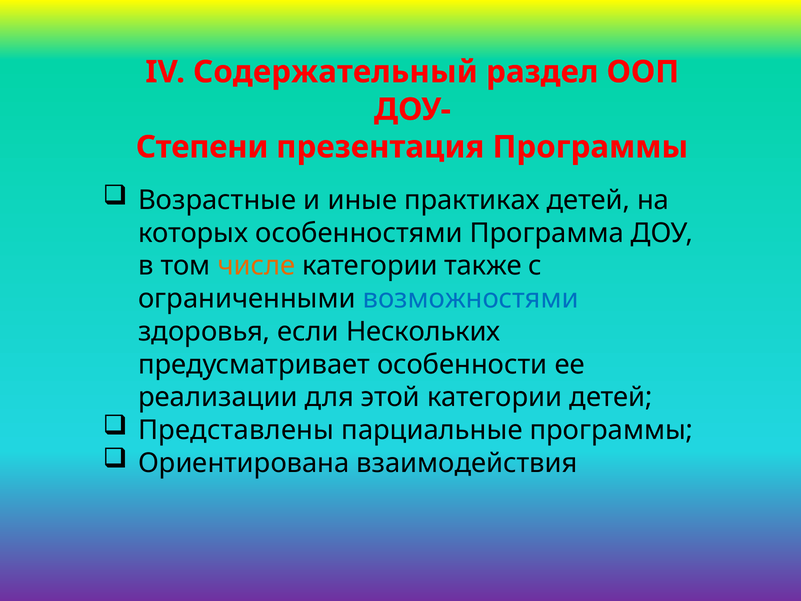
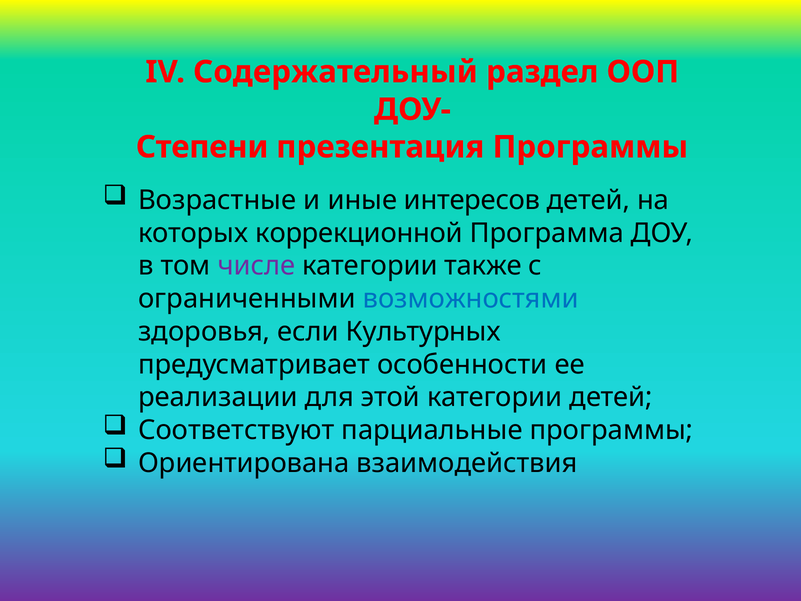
практиках: практиках -> интересов (472, 200)
особенностями: особенностями -> коррекционной (359, 233)
числе colour: orange -> purple (256, 266)
Нескольких: Нескольких -> Культурных (423, 331)
Представлены: Представлены -> Соответствуют (236, 430)
